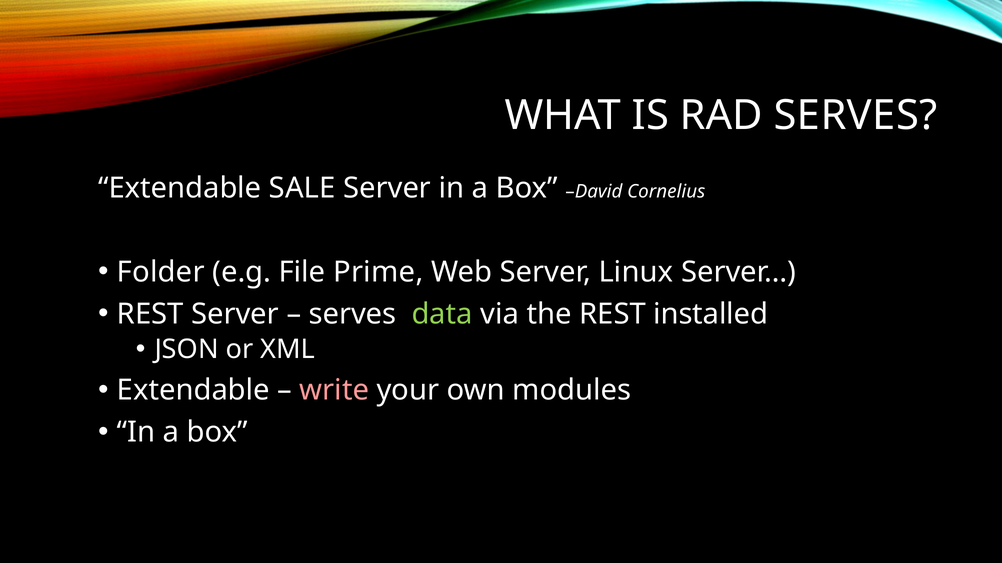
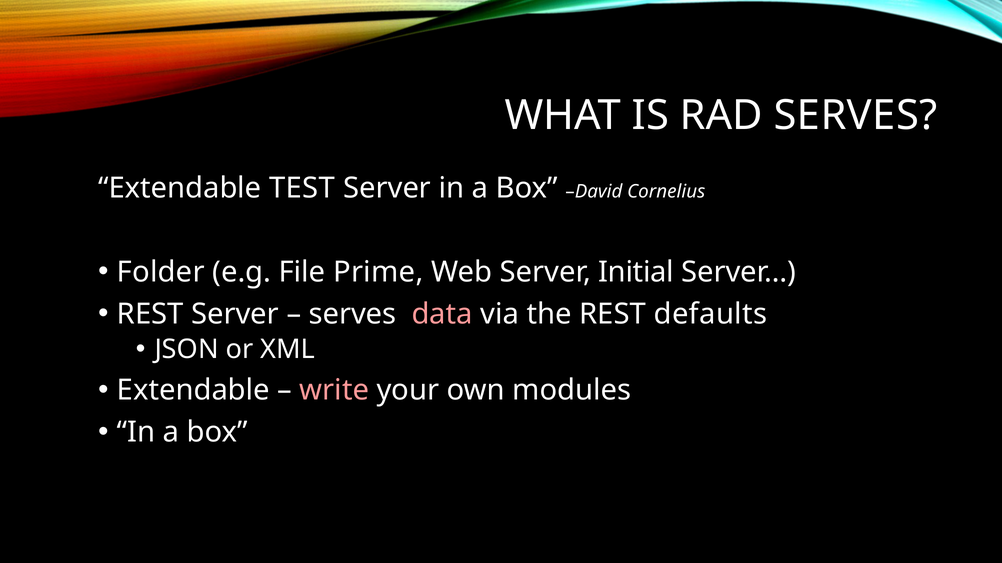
SALE: SALE -> TEST (302, 188)
Linux: Linux -> Initial (636, 272)
data colour: light green -> pink (442, 314)
installed: installed -> defaults (710, 314)
